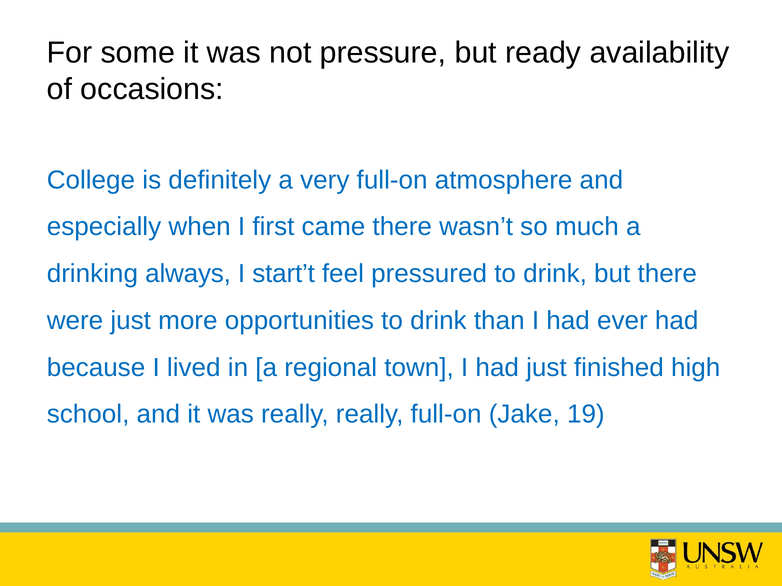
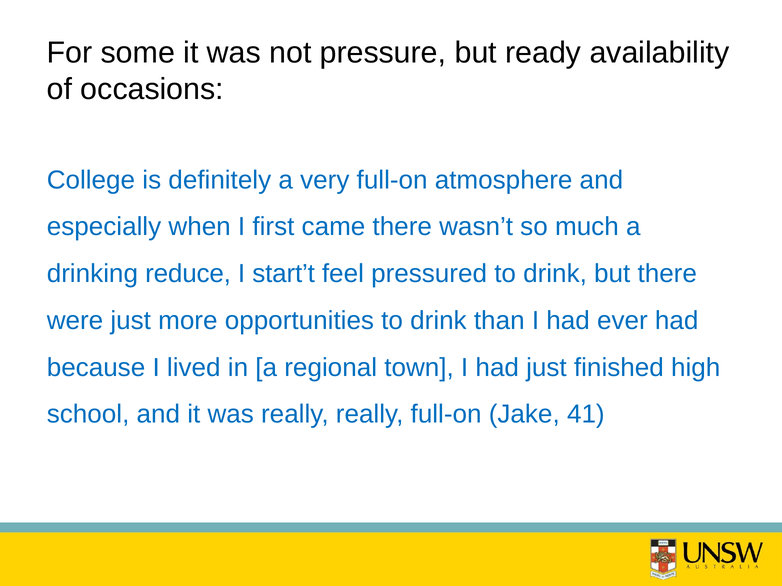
always: always -> reduce (188, 274)
19: 19 -> 41 (586, 415)
